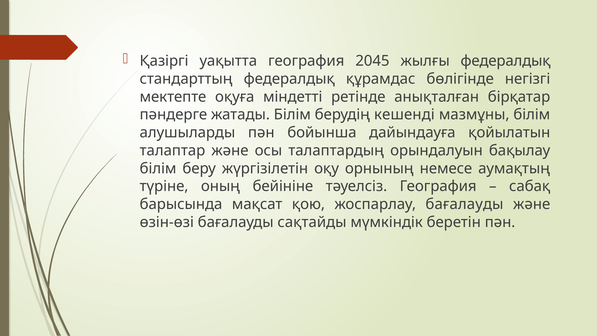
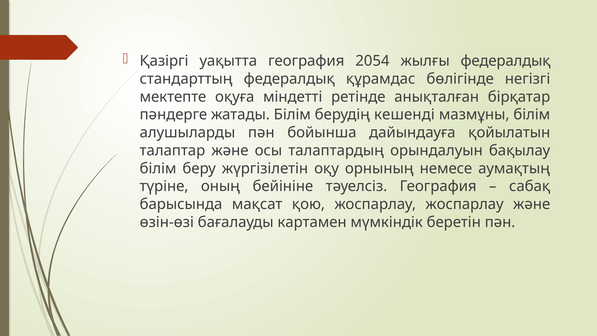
2045: 2045 -> 2054 (372, 61)
жоспарлау бағалауды: бағалауды -> жоспарлау (465, 204)
сақтайды: сақтайды -> картамен (312, 222)
